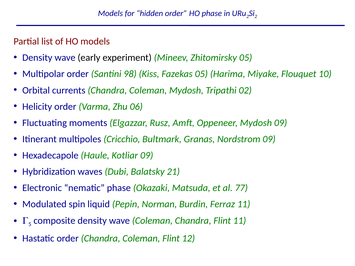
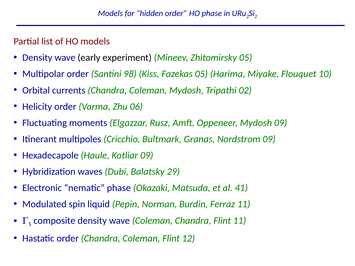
21: 21 -> 29 (173, 172)
77: 77 -> 41 (241, 188)
